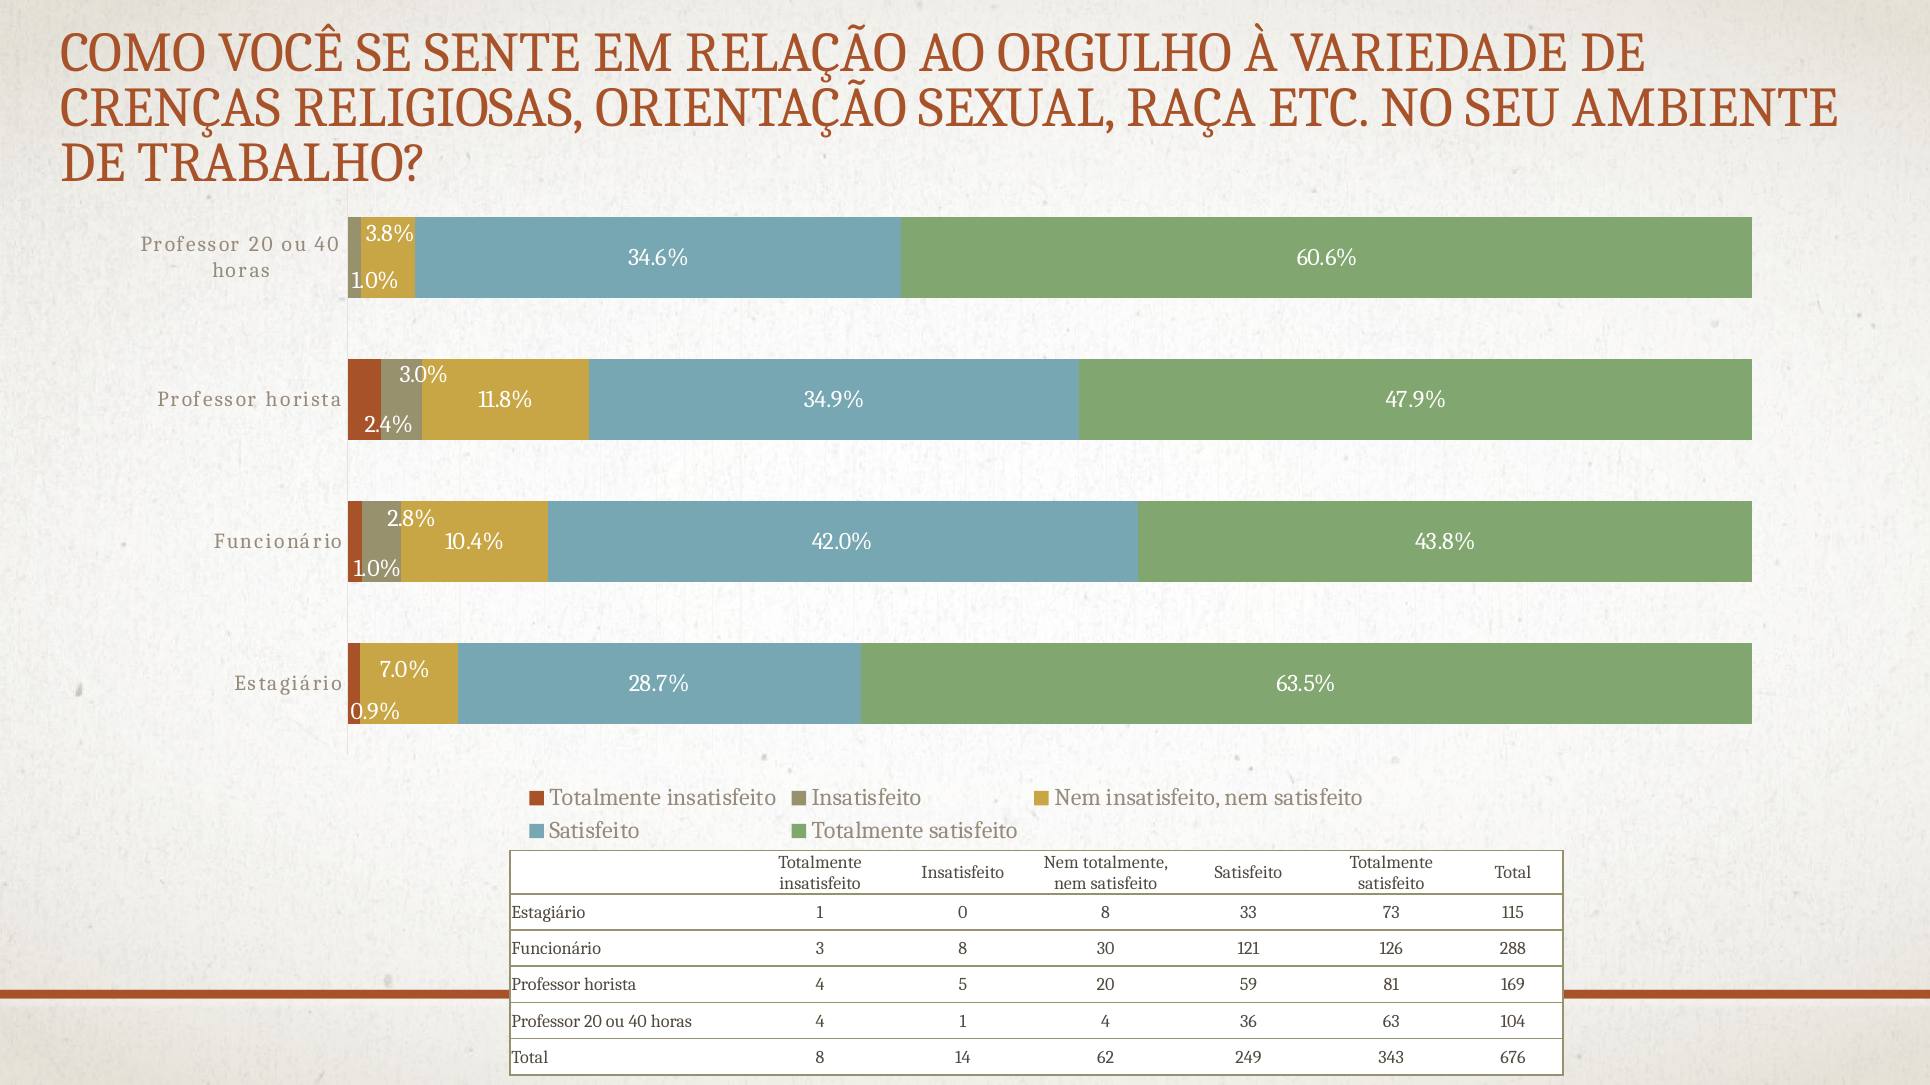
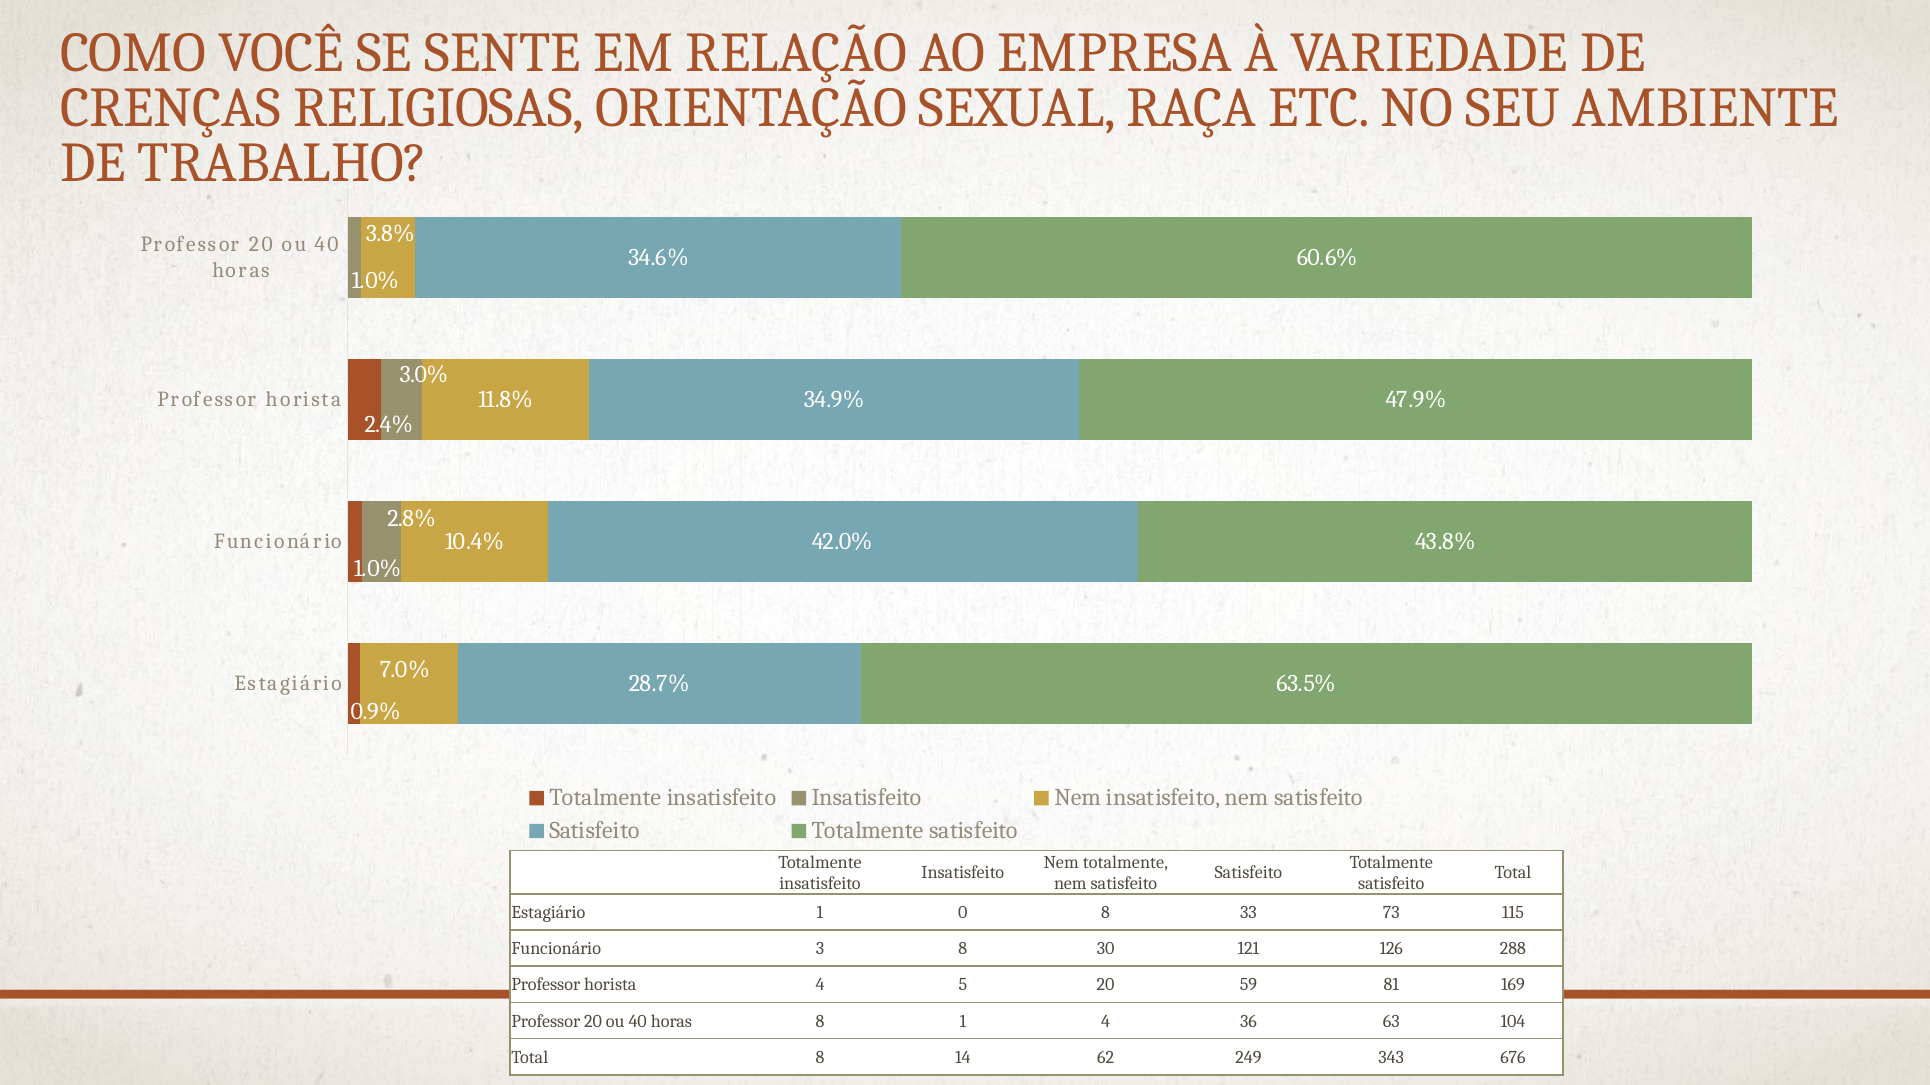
ORGULHO: ORGULHO -> EMPRESA (1115, 53)
horas 4: 4 -> 8 (820, 1022)
